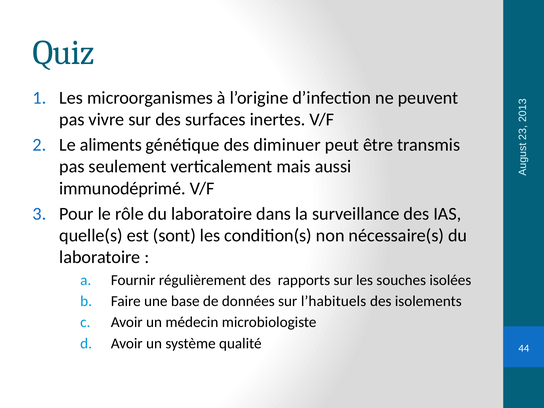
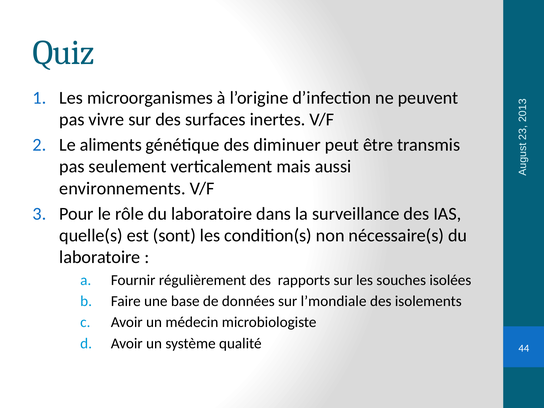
immunodéprimé: immunodéprimé -> environnements (122, 188)
l’habituels: l’habituels -> l’mondiale (334, 301)
